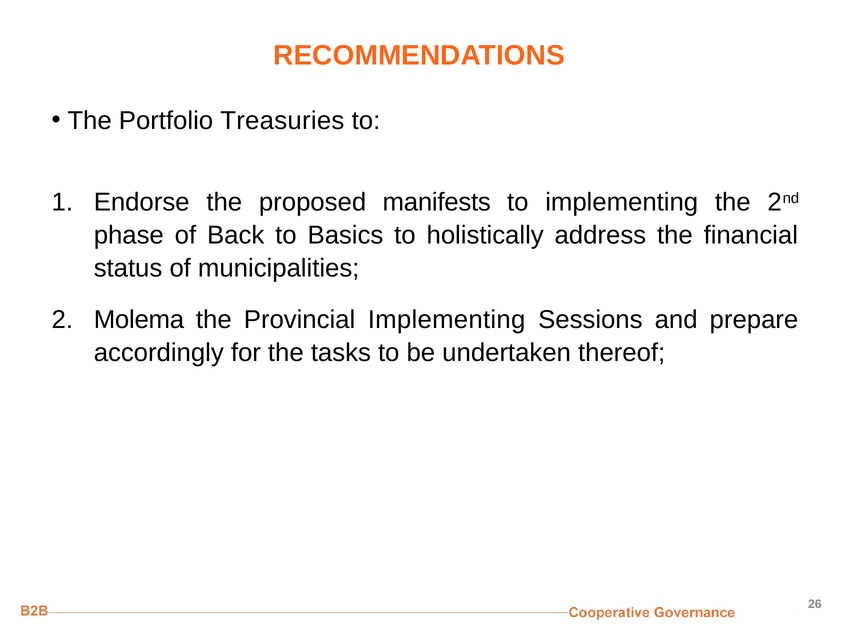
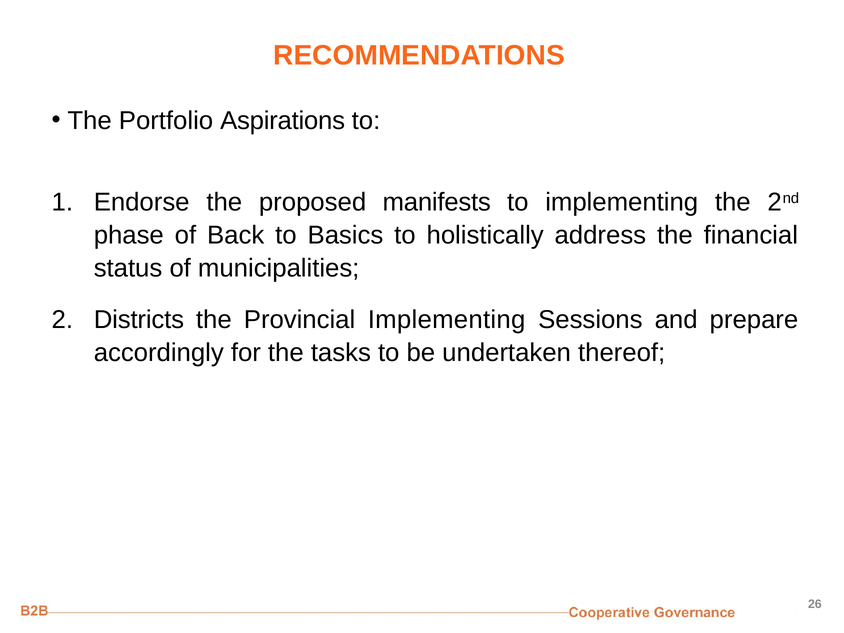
Treasuries: Treasuries -> Aspirations (283, 121)
Molema: Molema -> Districts (139, 320)
